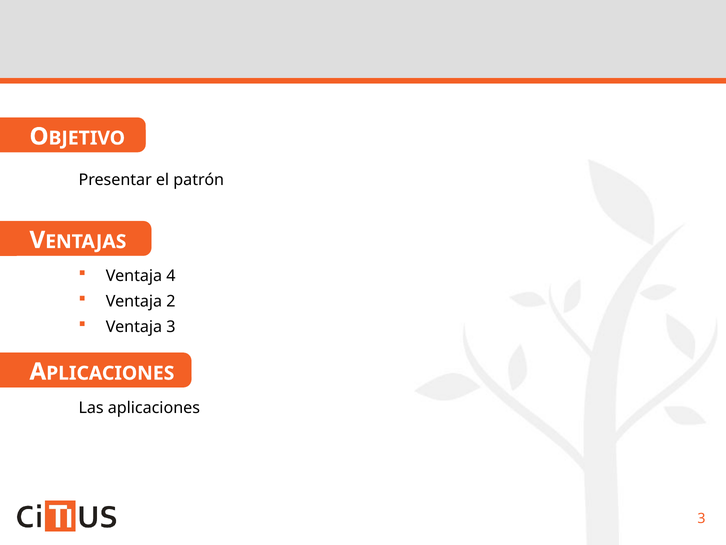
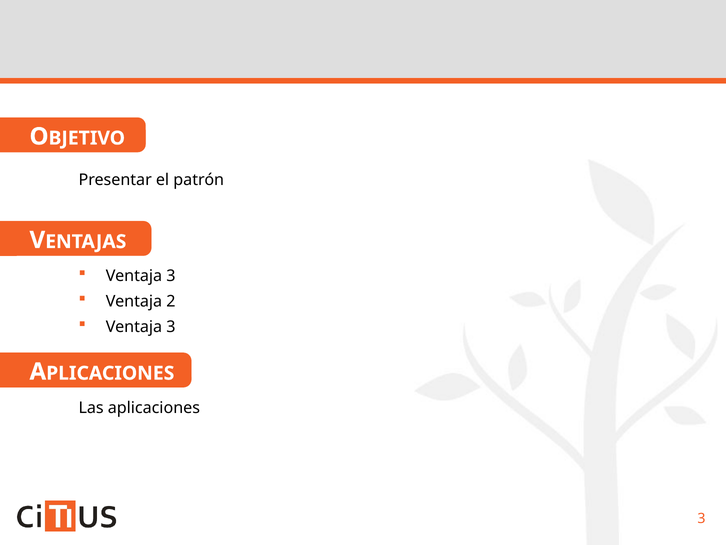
4: 4 -> 3 (171, 276)
